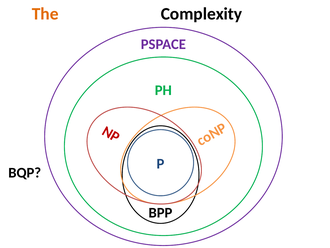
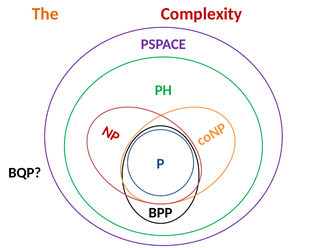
Complexity colour: black -> red (201, 14)
